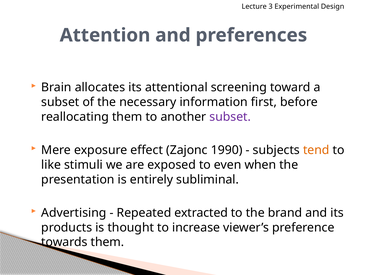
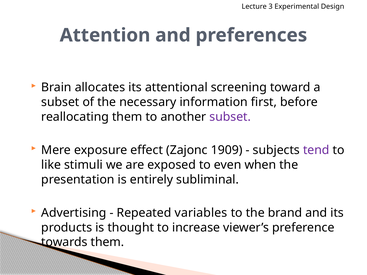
1990: 1990 -> 1909 (227, 150)
tend colour: orange -> purple (316, 150)
extracted: extracted -> variables (201, 213)
